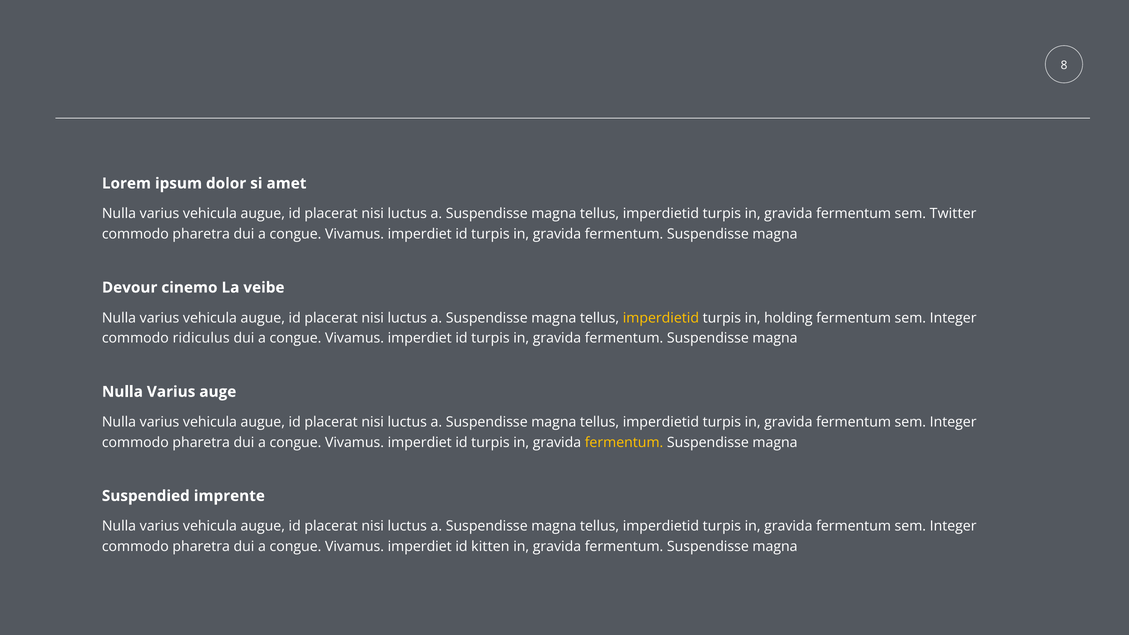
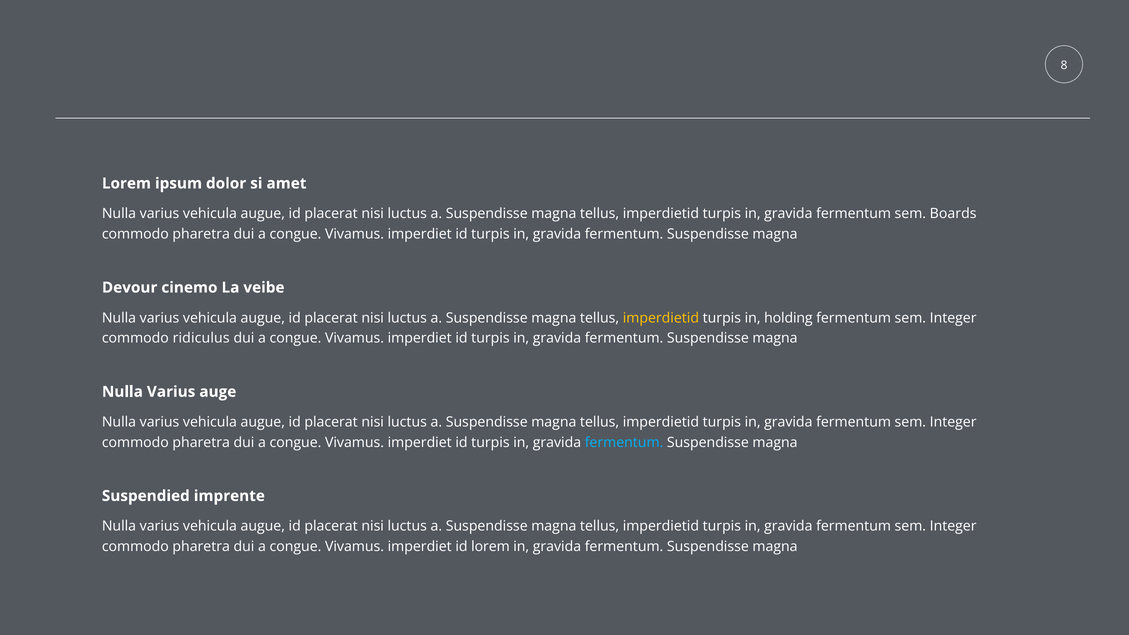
Twitter: Twitter -> Boards (953, 214)
fermentum colour: yellow -> light blue (624, 443)
id kitten: kitten -> lorem (490, 547)
